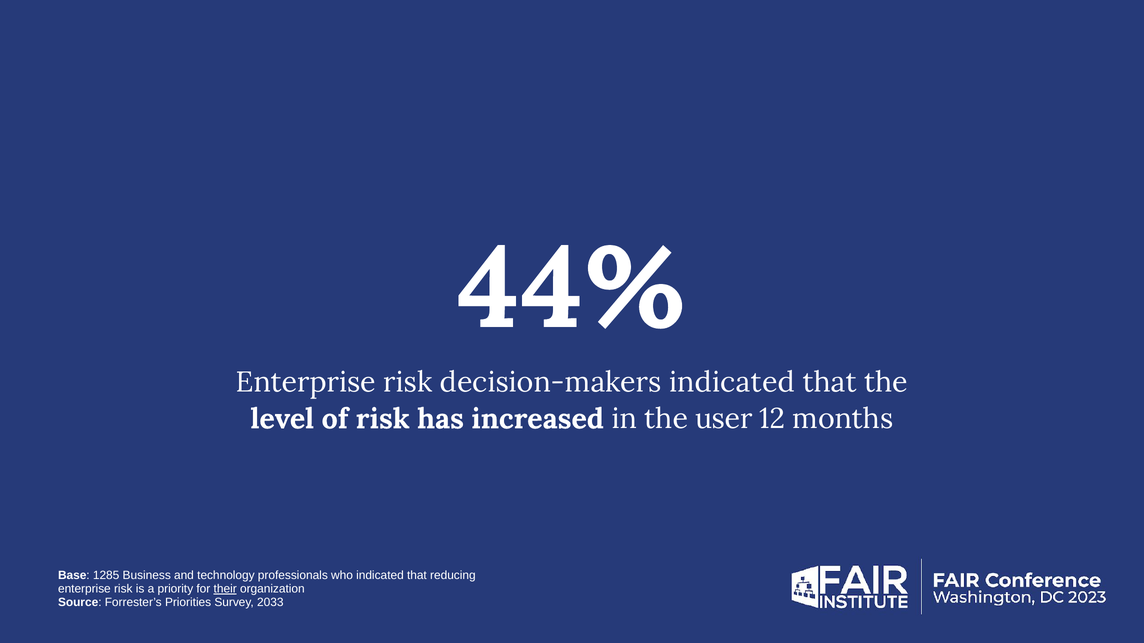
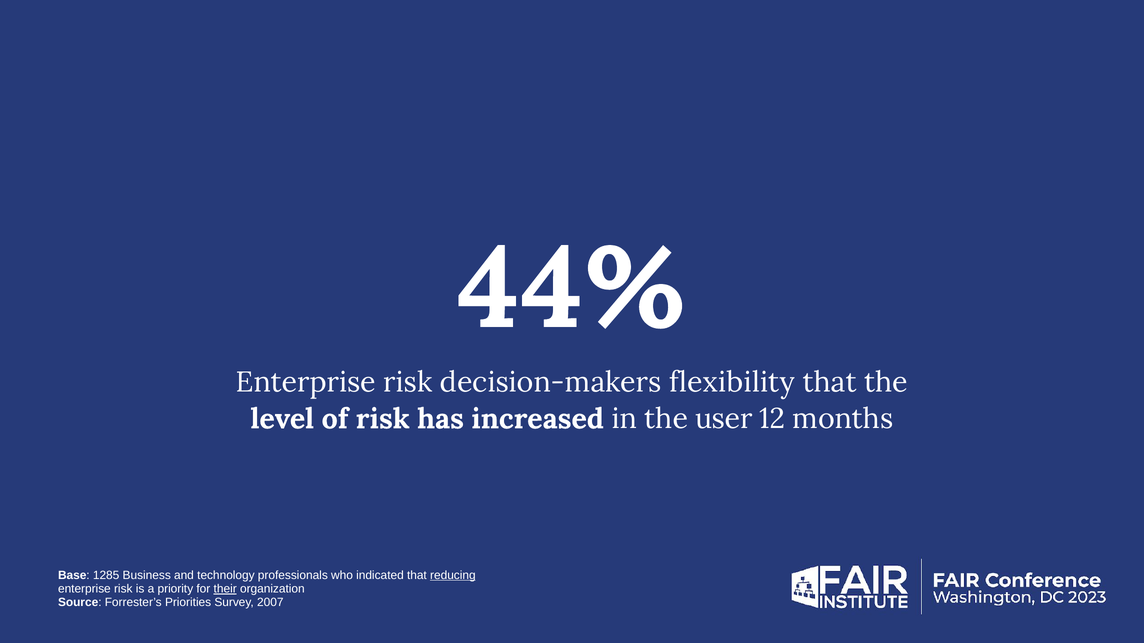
decision-makers indicated: indicated -> flexibility (732, 383)
reducing underline: none -> present (453, 576)
2033: 2033 -> 2007 (270, 603)
